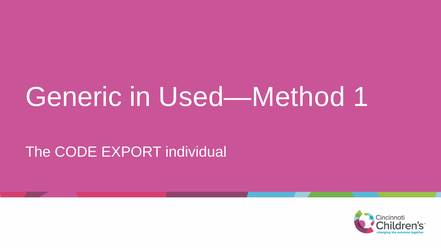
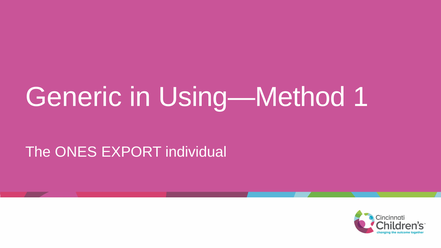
Used—Method: Used—Method -> Using—Method (252, 97)
CODE: CODE -> ONES (76, 152)
